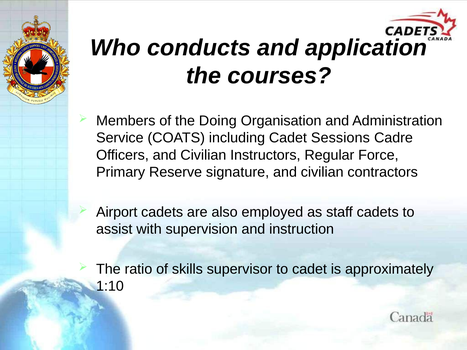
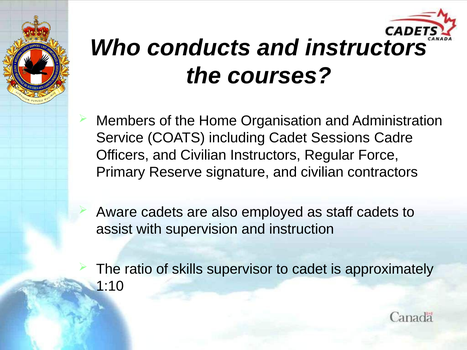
and application: application -> instructors (366, 48)
Doing: Doing -> Home (218, 121)
Airport: Airport -> Aware (117, 212)
